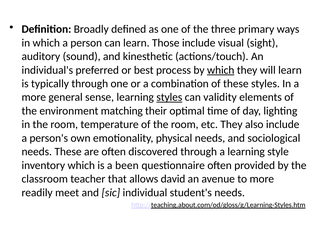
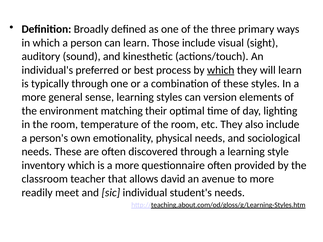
styles underline: present -> none (169, 97)
validity: validity -> version (220, 97)
is a been: been -> more (127, 165)
